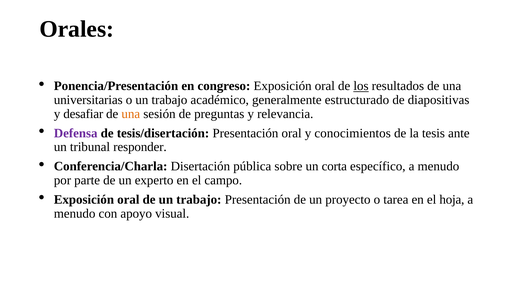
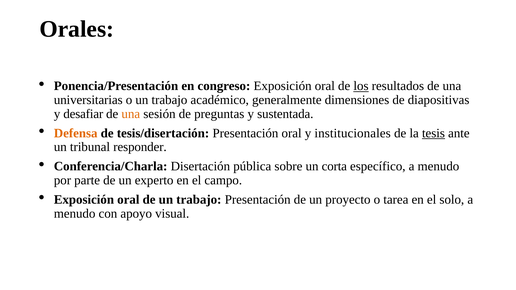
estructurado: estructurado -> dimensiones (357, 100)
relevancia: relevancia -> sustentada (285, 114)
Defensa colour: purple -> orange (76, 133)
conocimientos: conocimientos -> institucionales (353, 133)
tesis underline: none -> present (433, 133)
hoja: hoja -> solo (452, 200)
